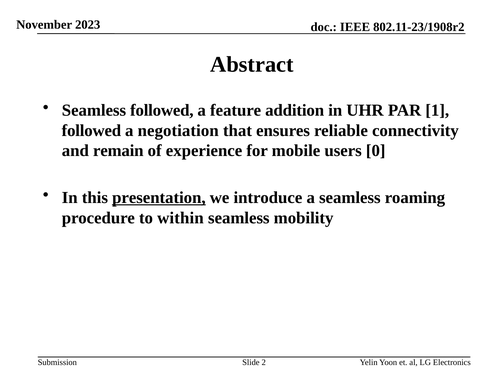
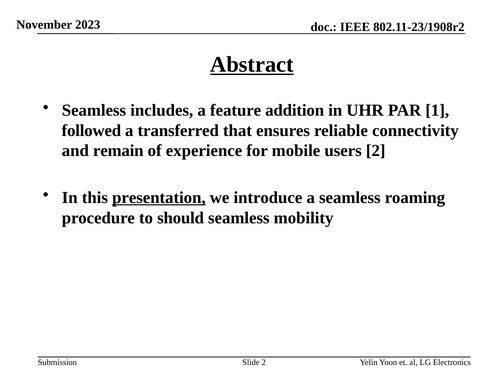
Abstract underline: none -> present (252, 65)
Seamless followed: followed -> includes (162, 110)
negotiation: negotiation -> transferred (178, 131)
users 0: 0 -> 2 (376, 151)
within: within -> should (181, 218)
